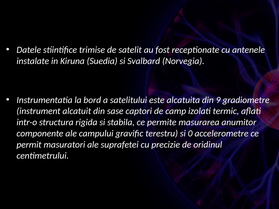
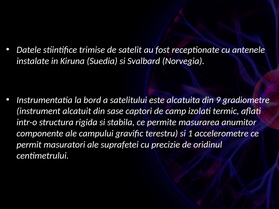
0: 0 -> 1 (190, 134)
